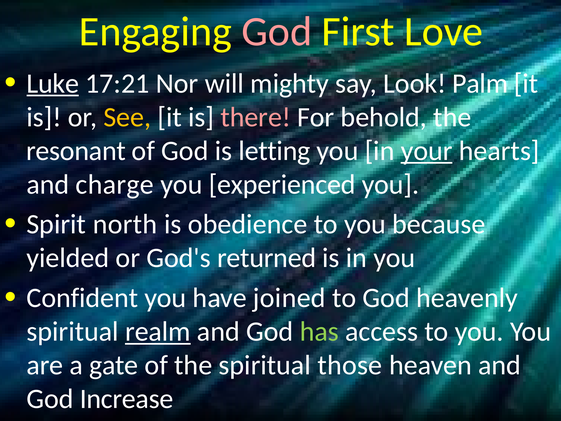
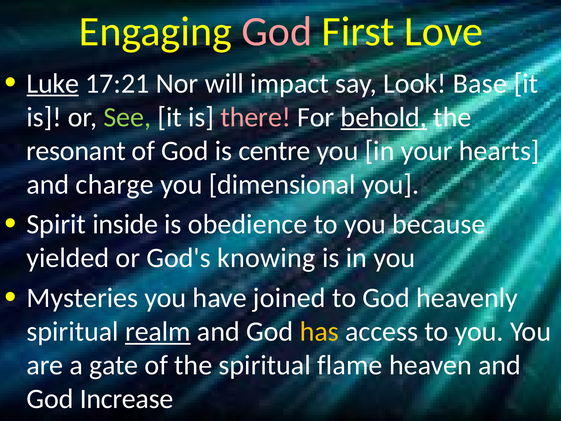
mighty: mighty -> impact (290, 83)
Palm: Palm -> Base (480, 83)
See colour: yellow -> light green (127, 117)
behold underline: none -> present (384, 117)
letting: letting -> centre (274, 151)
your underline: present -> none (427, 151)
experienced: experienced -> dimensional (282, 184)
north: north -> inside (125, 224)
returned: returned -> knowing (266, 258)
Confident: Confident -> Mysteries (82, 298)
has colour: light green -> yellow (319, 331)
those: those -> flame (350, 365)
